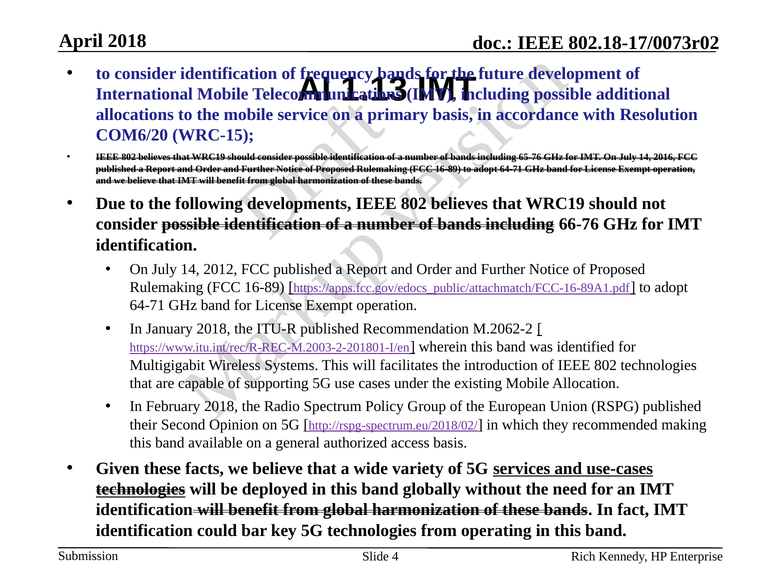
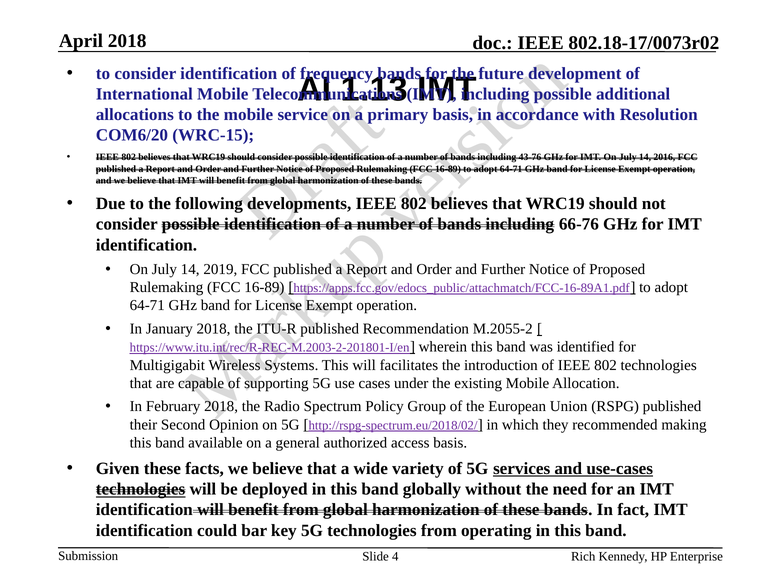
65-76: 65-76 -> 43-76 (530, 157)
2012: 2012 -> 2019 (220, 270)
M.2062-2: M.2062-2 -> M.2055-2 (503, 329)
